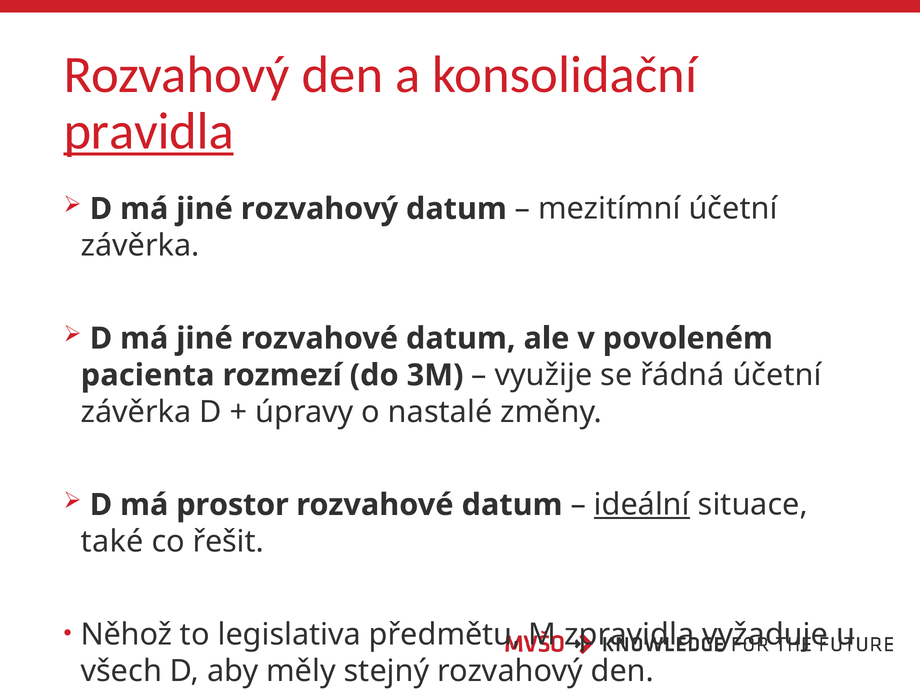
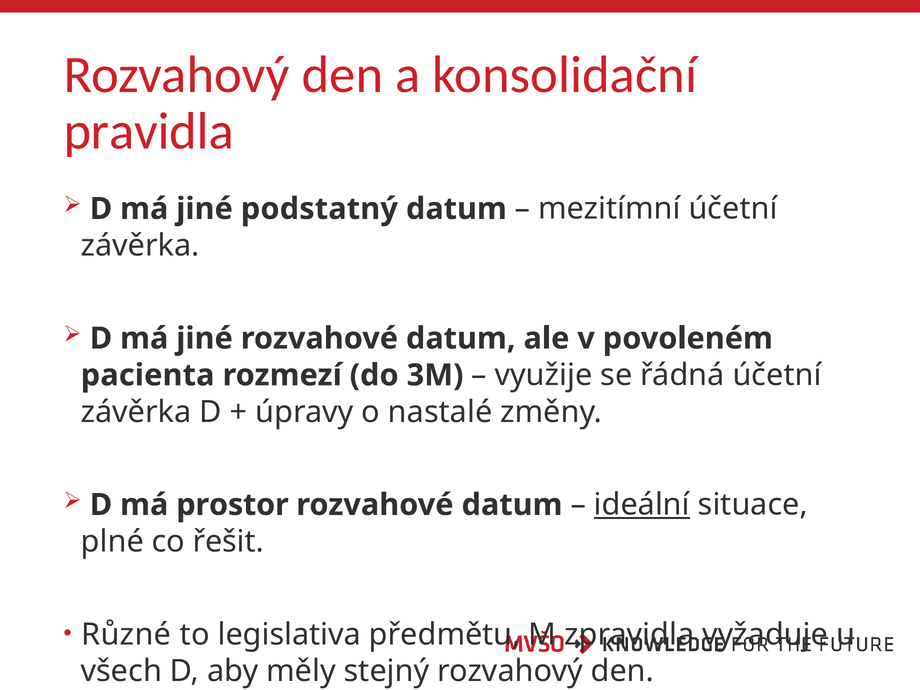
pravidla underline: present -> none (149, 132)
jiné rozvahový: rozvahový -> podstatný (319, 209)
také: také -> plné (112, 542)
Něhož: Něhož -> Různé (126, 634)
